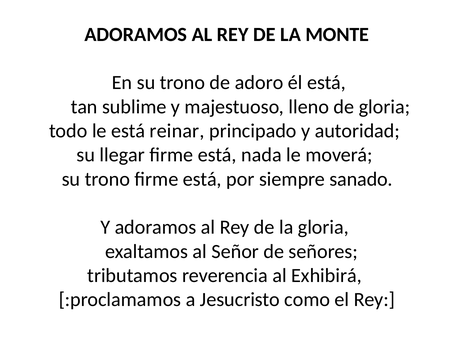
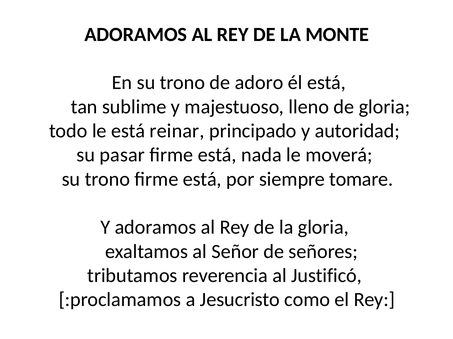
llegar: llegar -> pasar (122, 155)
sanado: sanado -> tomare (361, 179)
Exhibirá: Exhibirá -> Justificó (327, 276)
